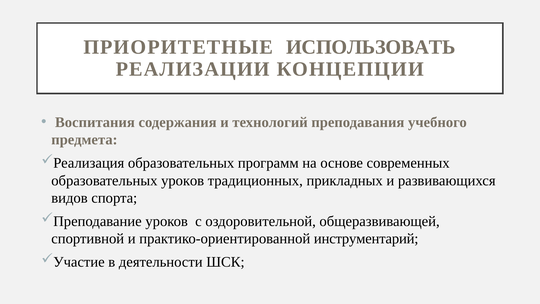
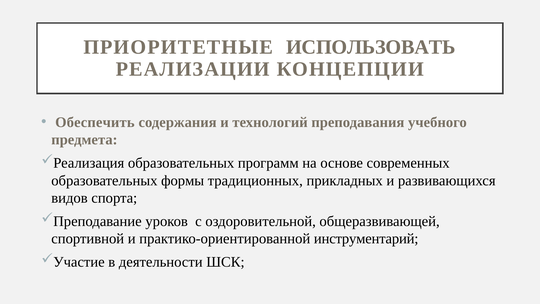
Воспитания: Воспитания -> Обеспечить (95, 122)
образовательных уроков: уроков -> формы (183, 180)
